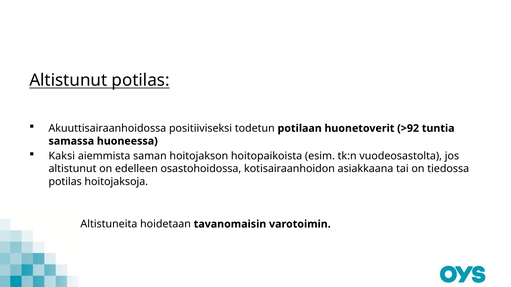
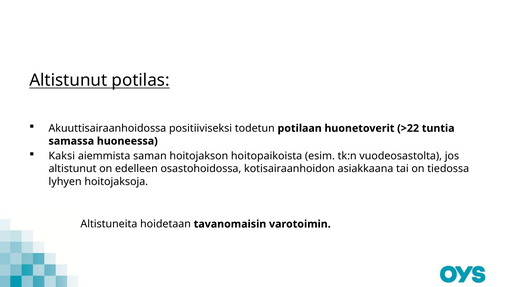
>92: >92 -> >22 (408, 129)
potilas: potilas -> lyhyen (65, 182)
